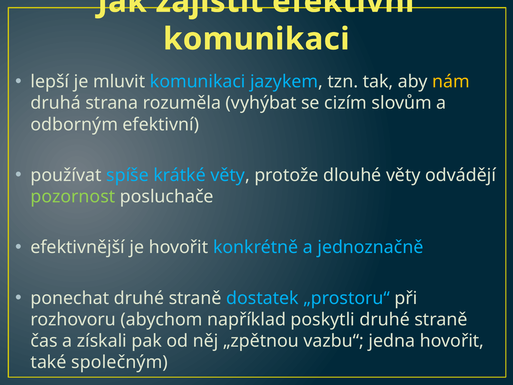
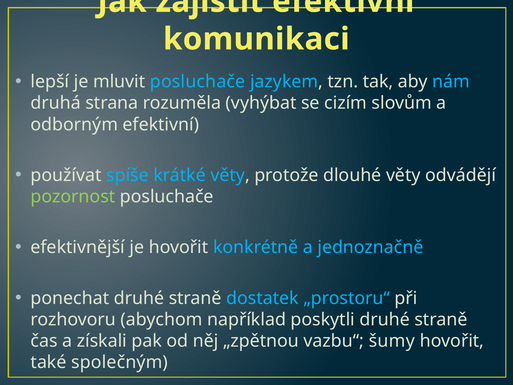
mluvit komunikaci: komunikaci -> posluchače (198, 82)
nám colour: yellow -> light blue (451, 82)
jedna: jedna -> šumy (392, 341)
